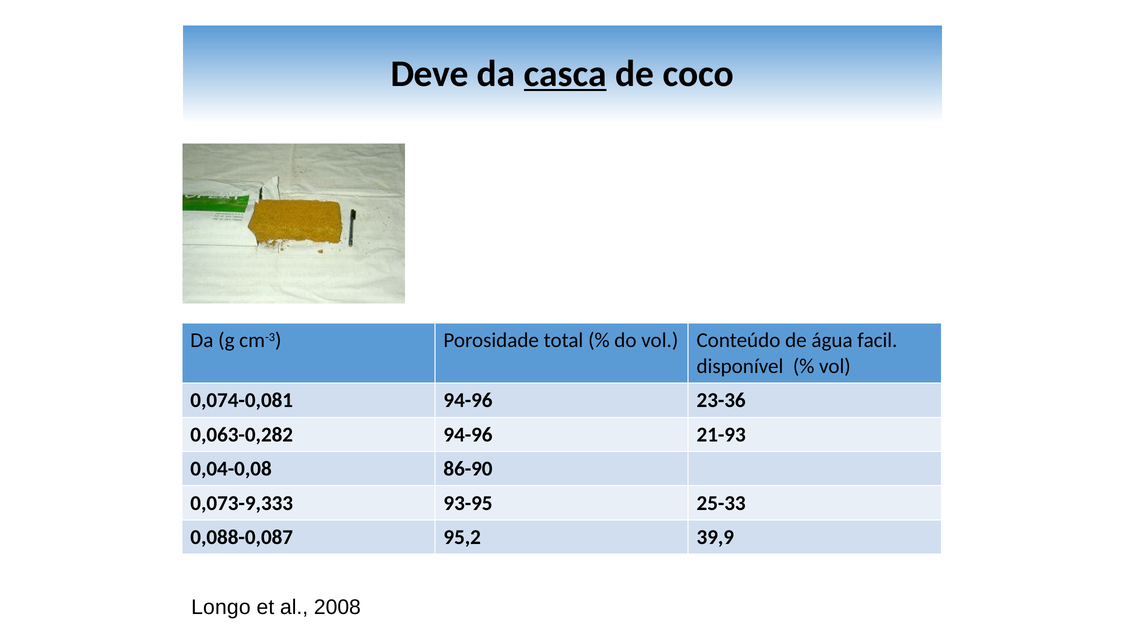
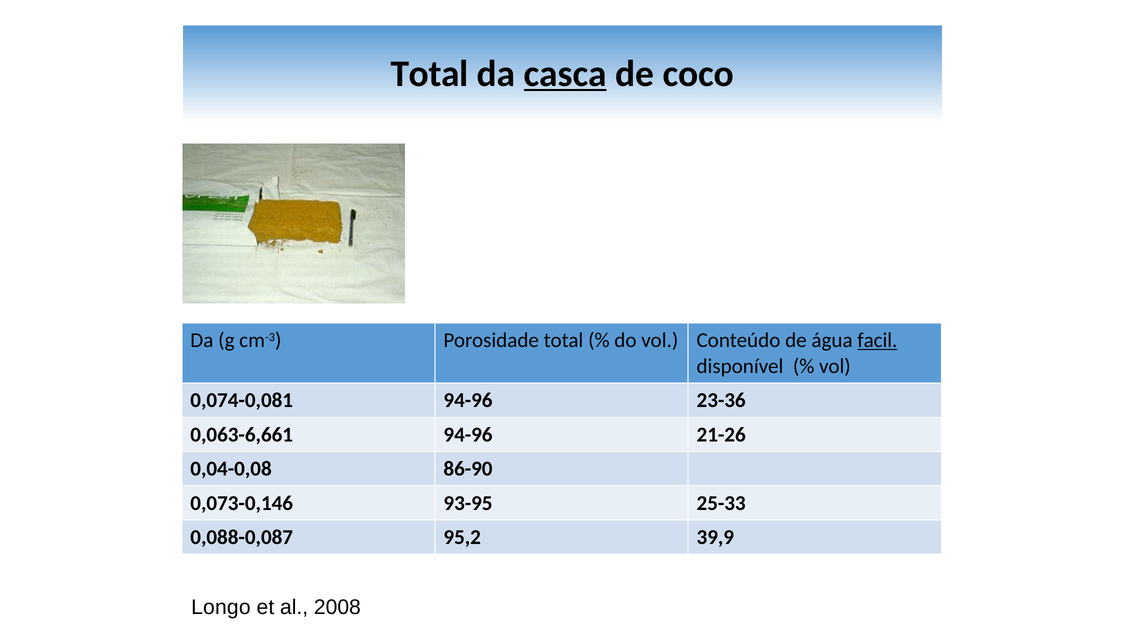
Deve: Deve -> Total (430, 74)
facil underline: none -> present (877, 340)
0,063-0,282: 0,063-0,282 -> 0,063-6,661 (242, 435)
21-93: 21-93 -> 21-26 (721, 435)
0,073-9,333: 0,073-9,333 -> 0,073-0,146 (242, 503)
